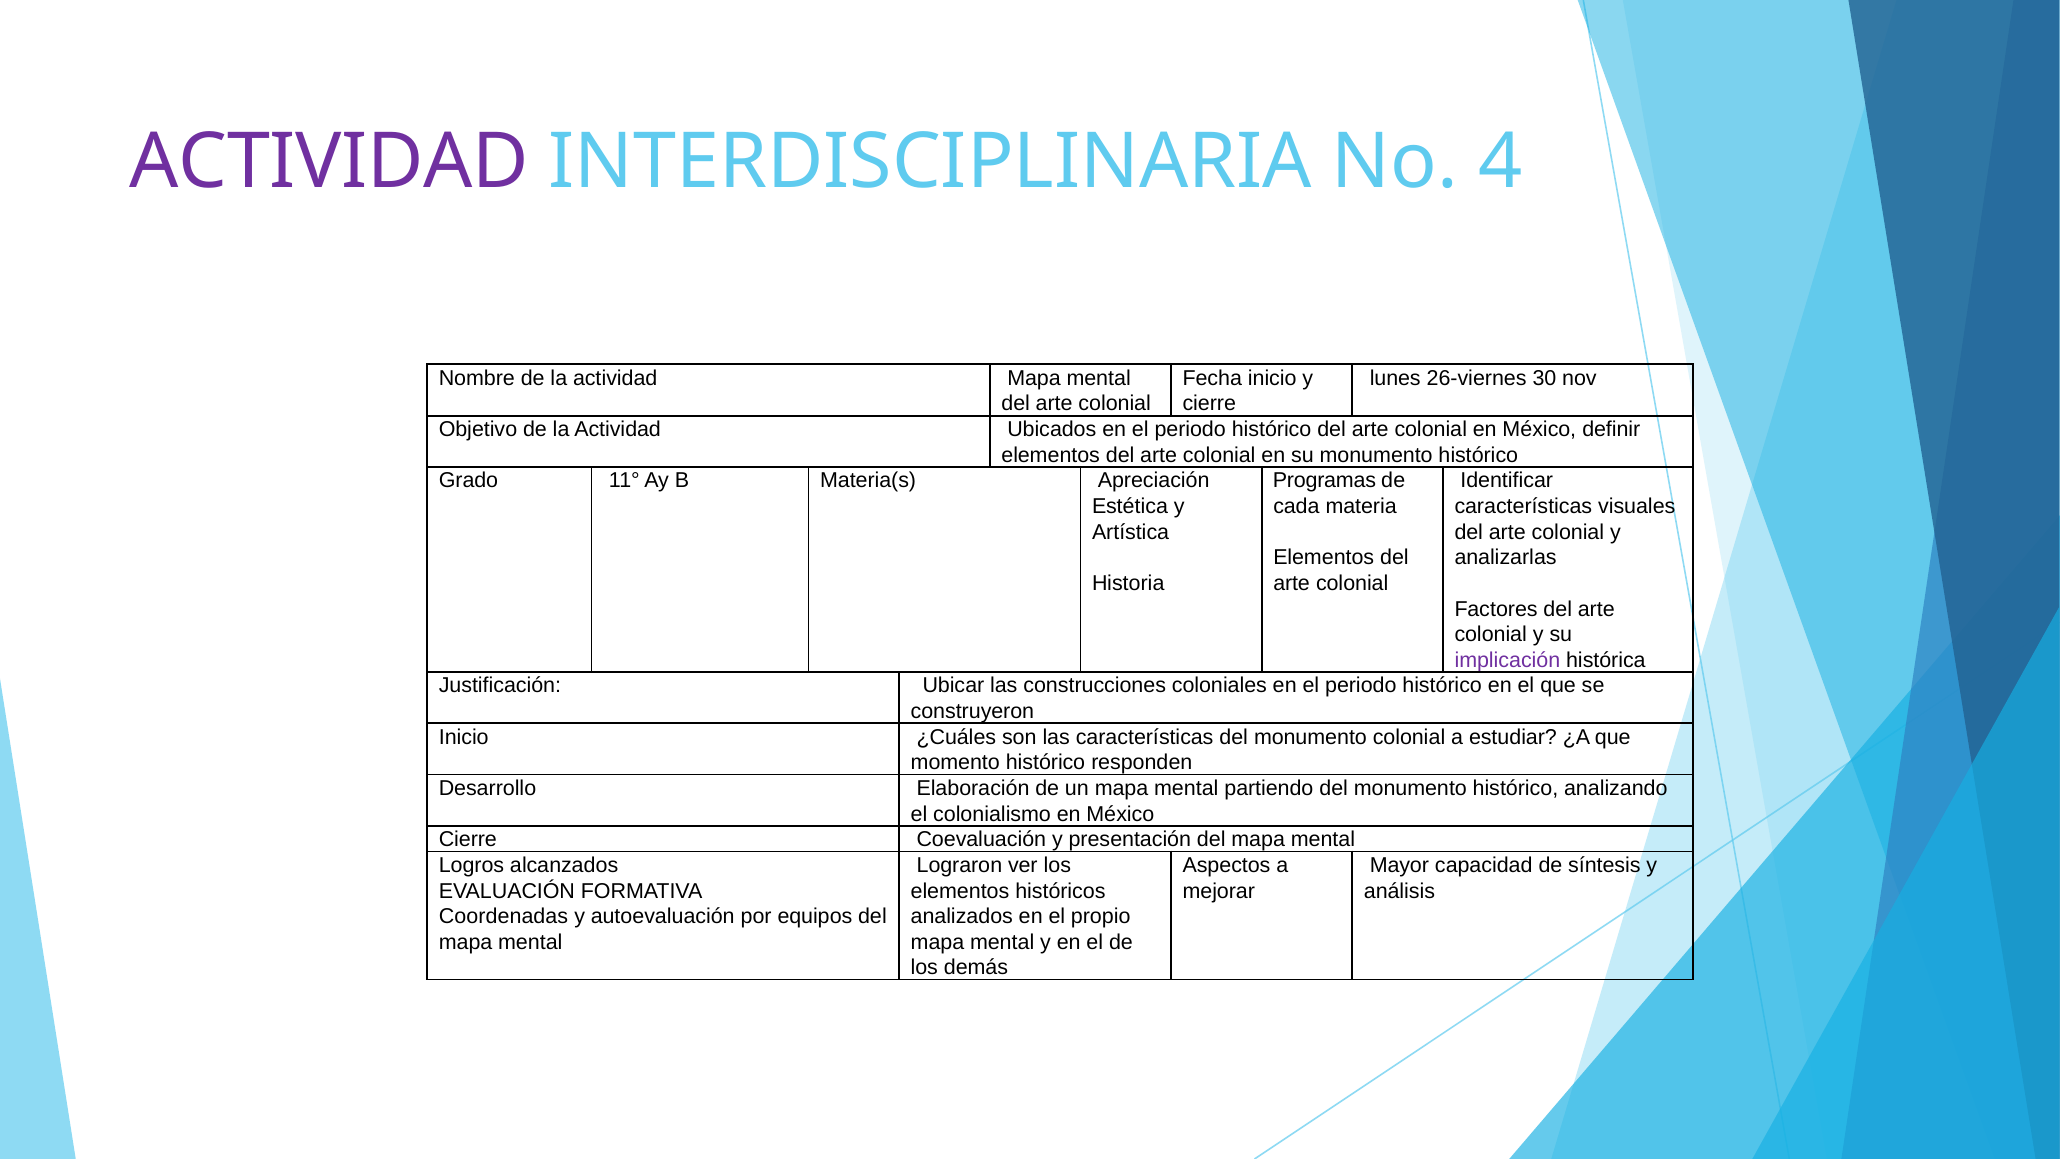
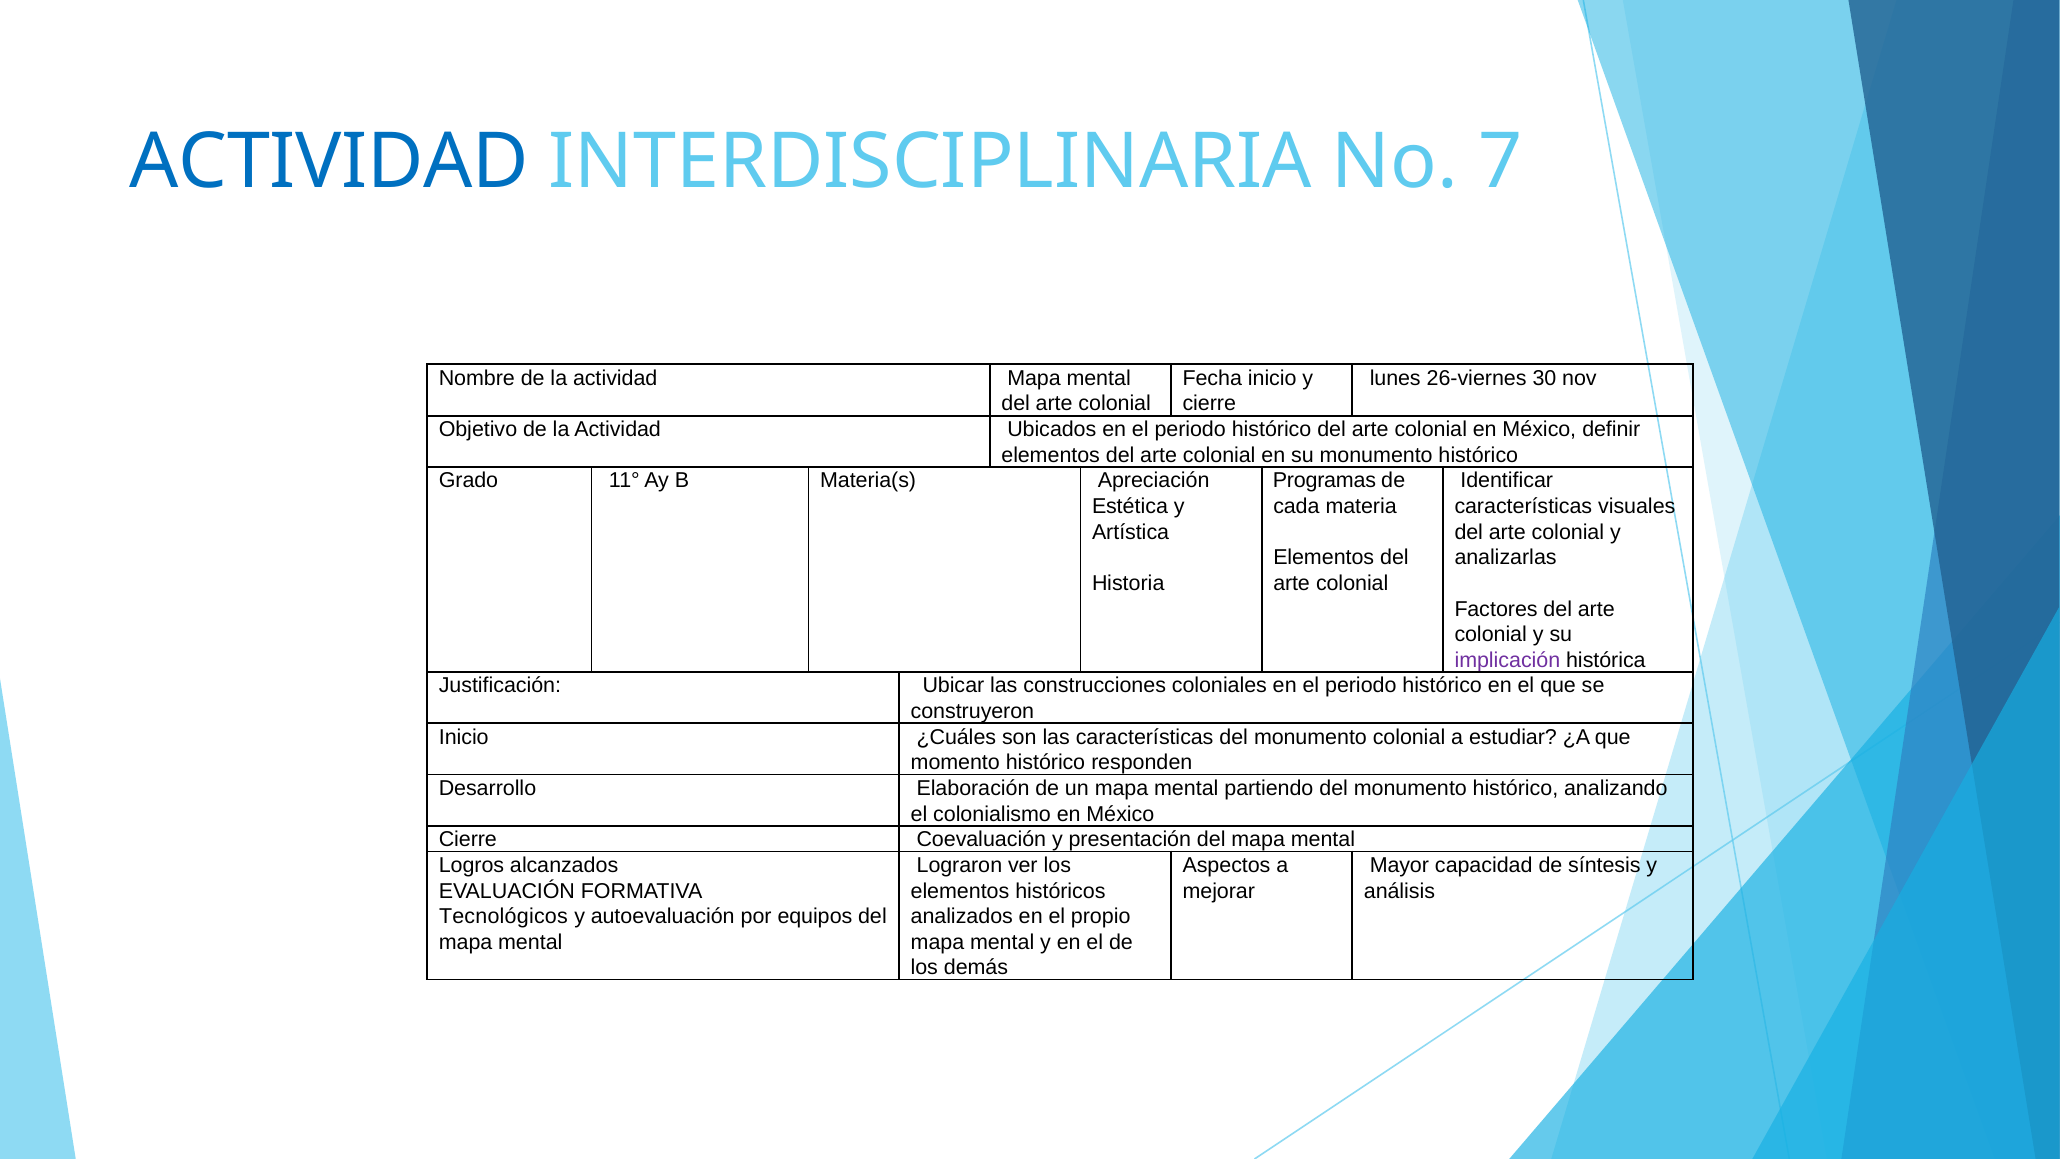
ACTIVIDAD colour: purple -> blue (329, 162)
4: 4 -> 7 (1500, 162)
Coordenadas: Coordenadas -> Tecnológicos (503, 916)
